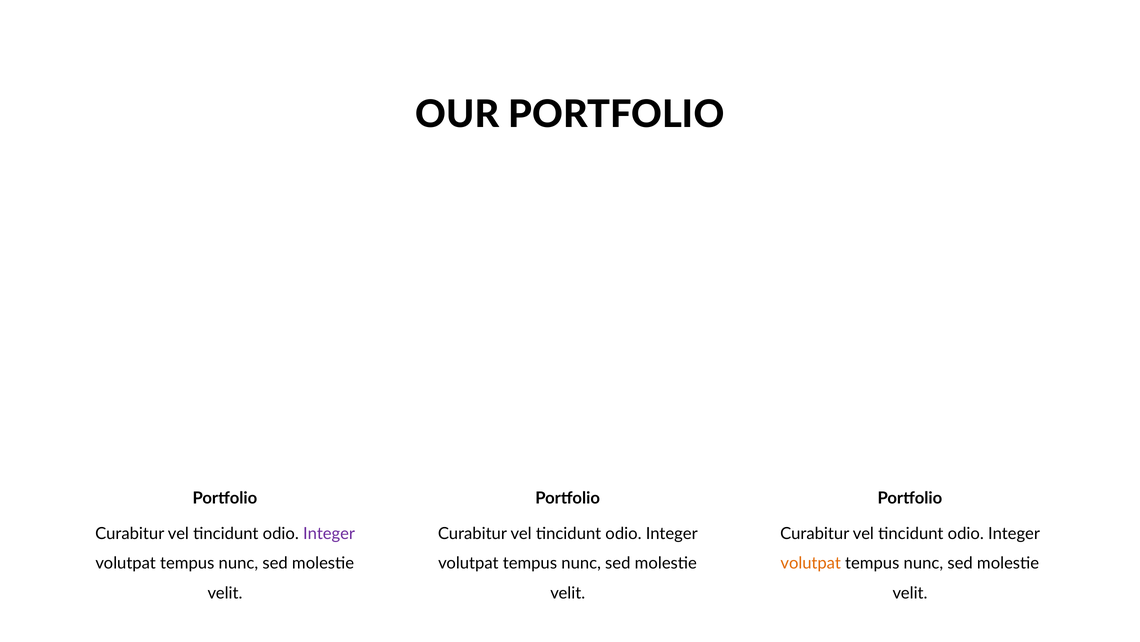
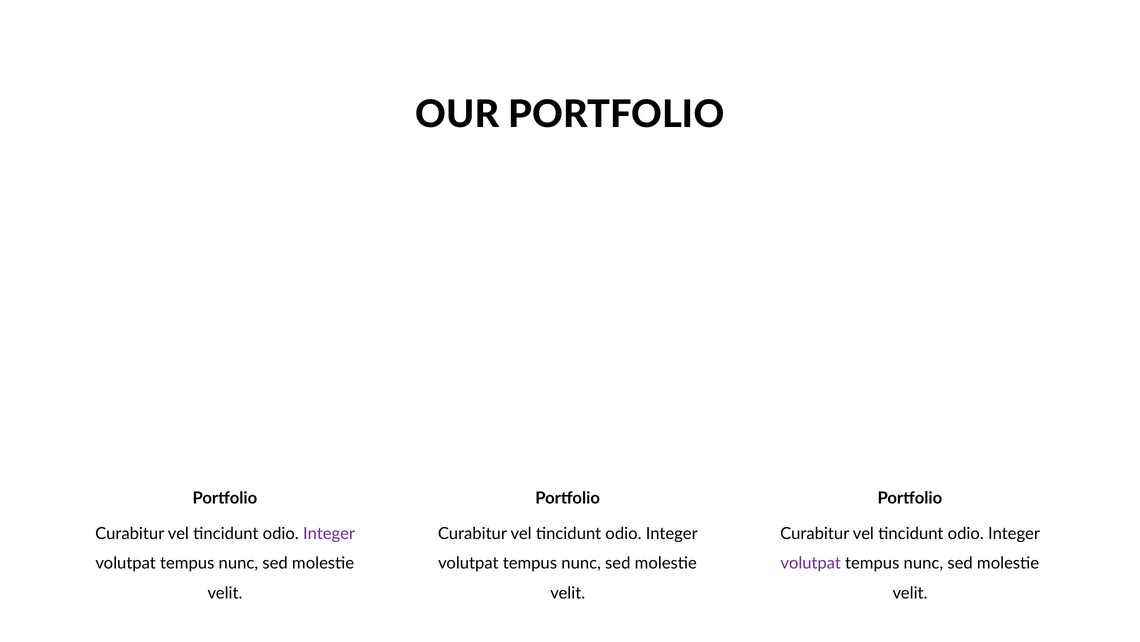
volutpat colour: orange -> purple (811, 563)
